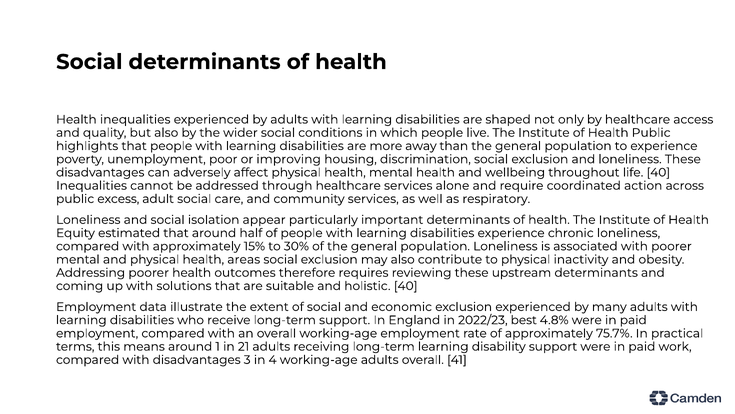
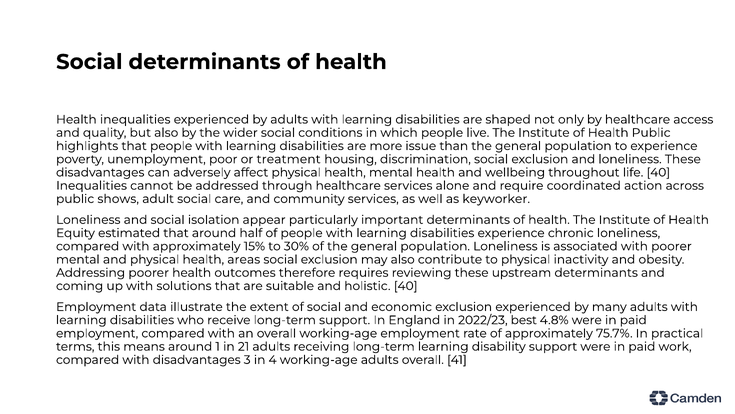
away: away -> issue (421, 146)
improving: improving -> treatment (289, 159)
excess: excess -> shows (118, 199)
respiratory: respiratory -> keyworker (496, 199)
